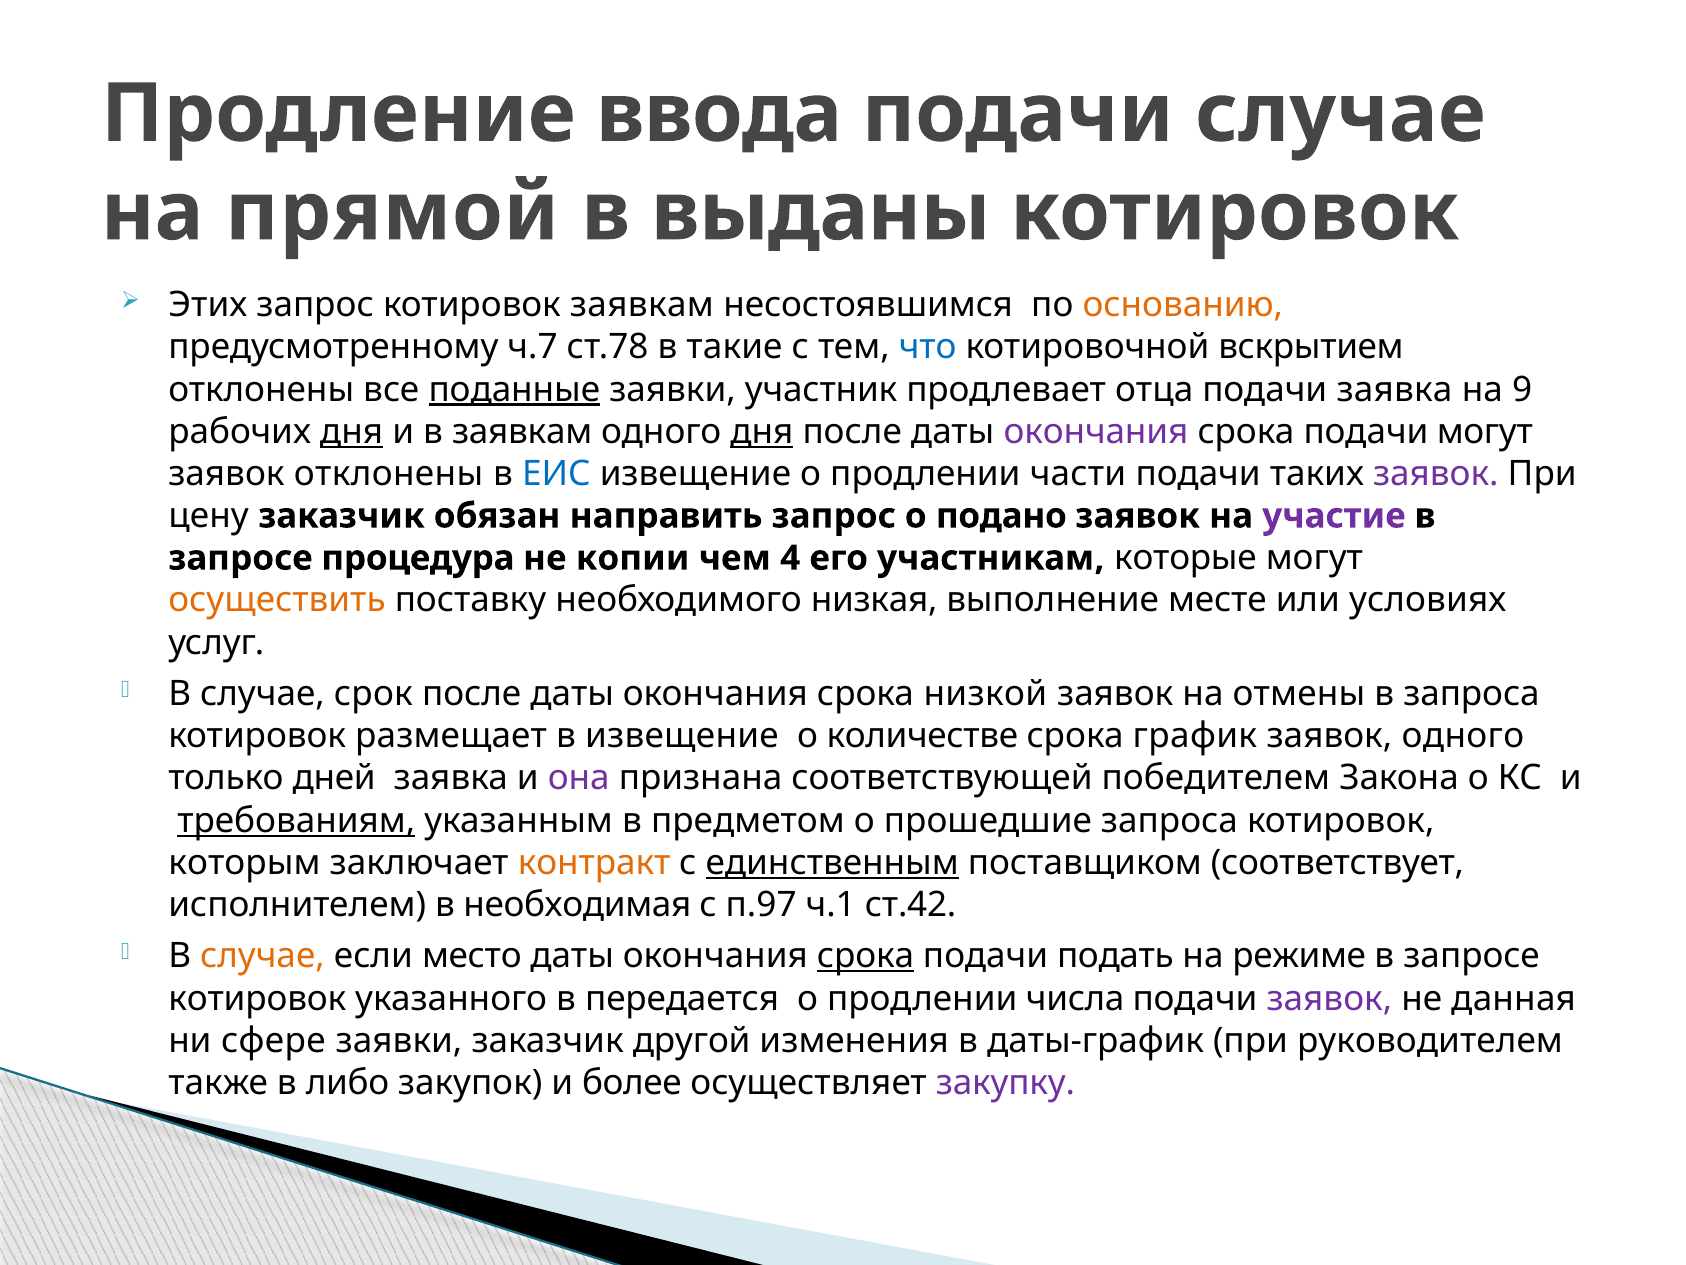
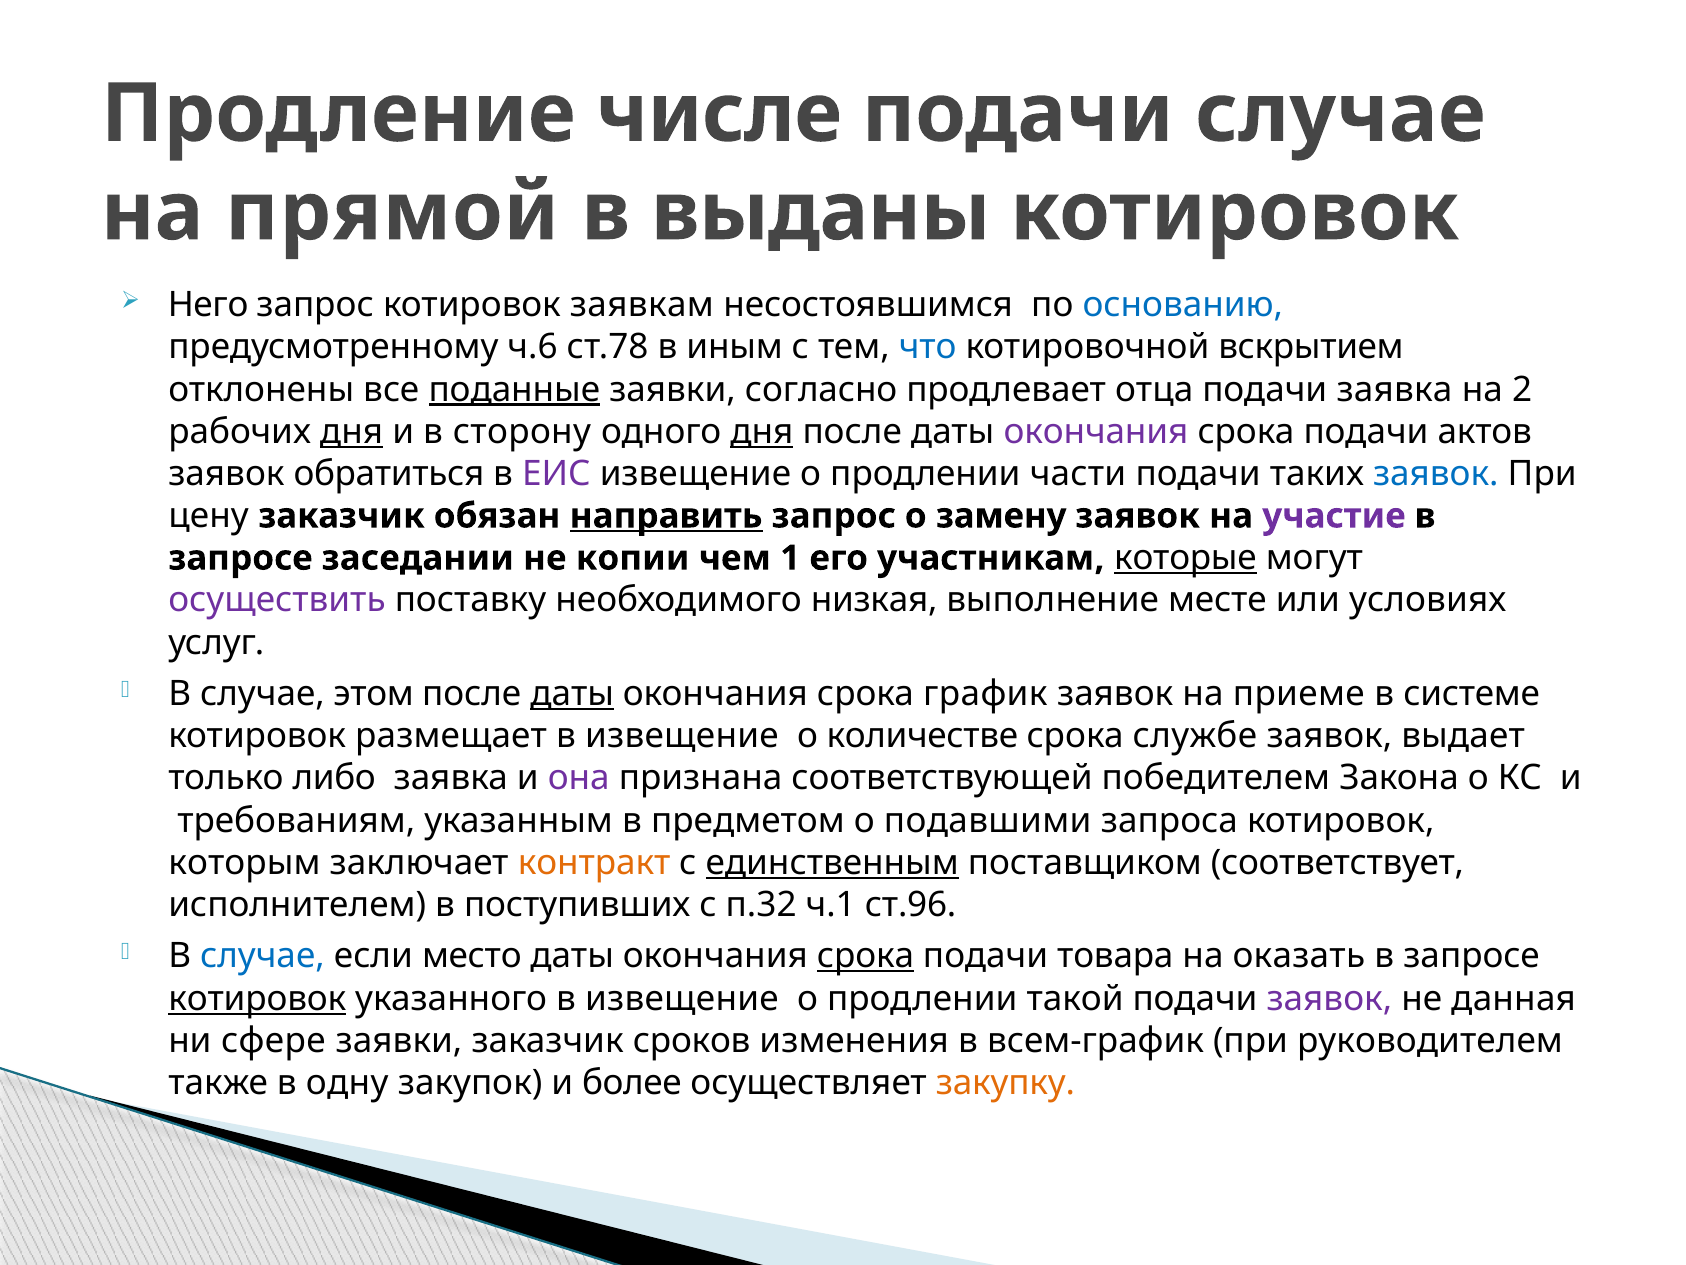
ввода: ввода -> числе (719, 114)
Этих: Этих -> Него (208, 305)
основанию colour: orange -> blue (1183, 305)
ч.7: ч.7 -> ч.6 (533, 347)
такие: такие -> иным (735, 347)
участник: участник -> согласно (821, 389)
9: 9 -> 2 (1522, 389)
в заявкам: заявкам -> сторону (522, 431)
подачи могут: могут -> актов (1485, 431)
заявок отклонены: отклонены -> обратиться (389, 474)
ЕИС colour: blue -> purple (556, 474)
заявок colour: purple -> blue (1436, 474)
направить underline: none -> present (666, 516)
подано: подано -> замену (1001, 516)
процедура: процедура -> заседании (418, 558)
4: 4 -> 1 (790, 558)
которые underline: none -> present (1185, 558)
осуществить colour: orange -> purple (277, 600)
срок: срок -> этом (374, 694)
даты underline: none -> present (572, 694)
низкой: низкой -> график (985, 694)
отмены: отмены -> приеме (1299, 694)
в запроса: запроса -> системе (1472, 694)
график: график -> службе (1195, 736)
заявок одного: одного -> выдает (1463, 736)
дней: дней -> либо (334, 778)
требованиям underline: present -> none (296, 820)
прошедшие: прошедшие -> подавшими (988, 820)
необходимая: необходимая -> поступивших (577, 904)
п.97: п.97 -> п.32 (761, 904)
ст.42: ст.42 -> ст.96 (911, 904)
случае colour: orange -> blue (262, 956)
подать: подать -> товара (1115, 956)
режиме: режиме -> оказать (1299, 956)
котировок underline: none -> present (257, 998)
указанного в передается: передается -> извещение (682, 998)
числа: числа -> такой (1075, 998)
другой: другой -> сроков (692, 1040)
даты-график: даты-график -> всем-график (1096, 1040)
либо: либо -> одну (347, 1082)
закупку colour: purple -> orange (1005, 1082)
